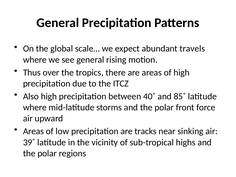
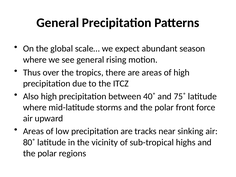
travels: travels -> season (192, 49)
85˚: 85˚ -> 75˚ (180, 96)
39˚: 39˚ -> 80˚ (29, 142)
